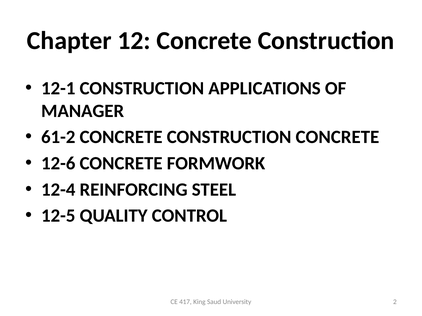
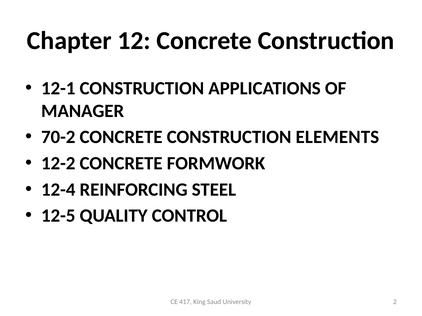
61-2: 61-2 -> 70-2 (58, 137)
CONSTRUCTION CONCRETE: CONCRETE -> ELEMENTS (337, 137)
12-6: 12-6 -> 12-2 (58, 164)
